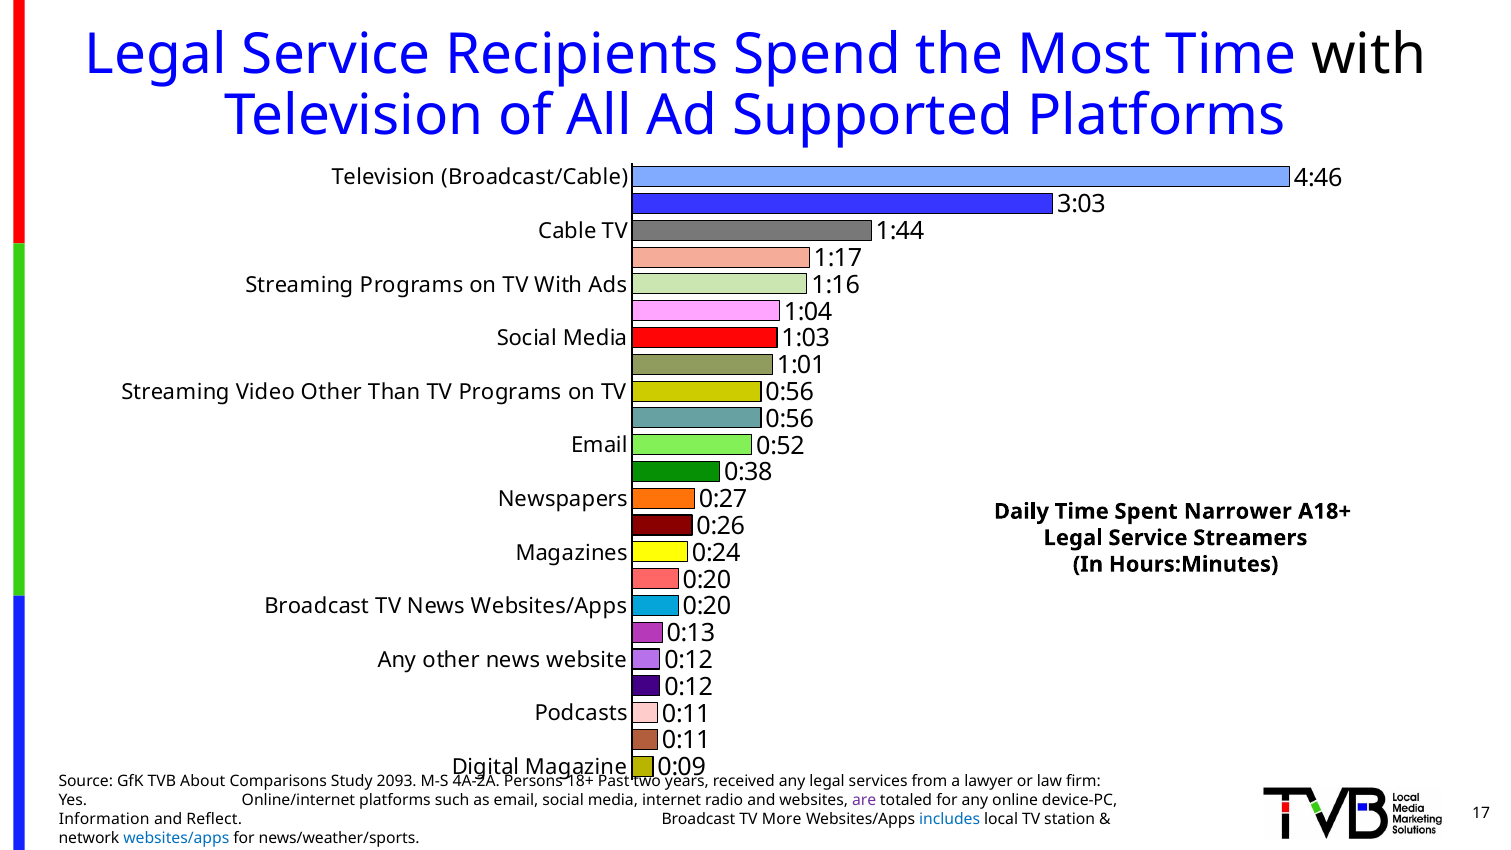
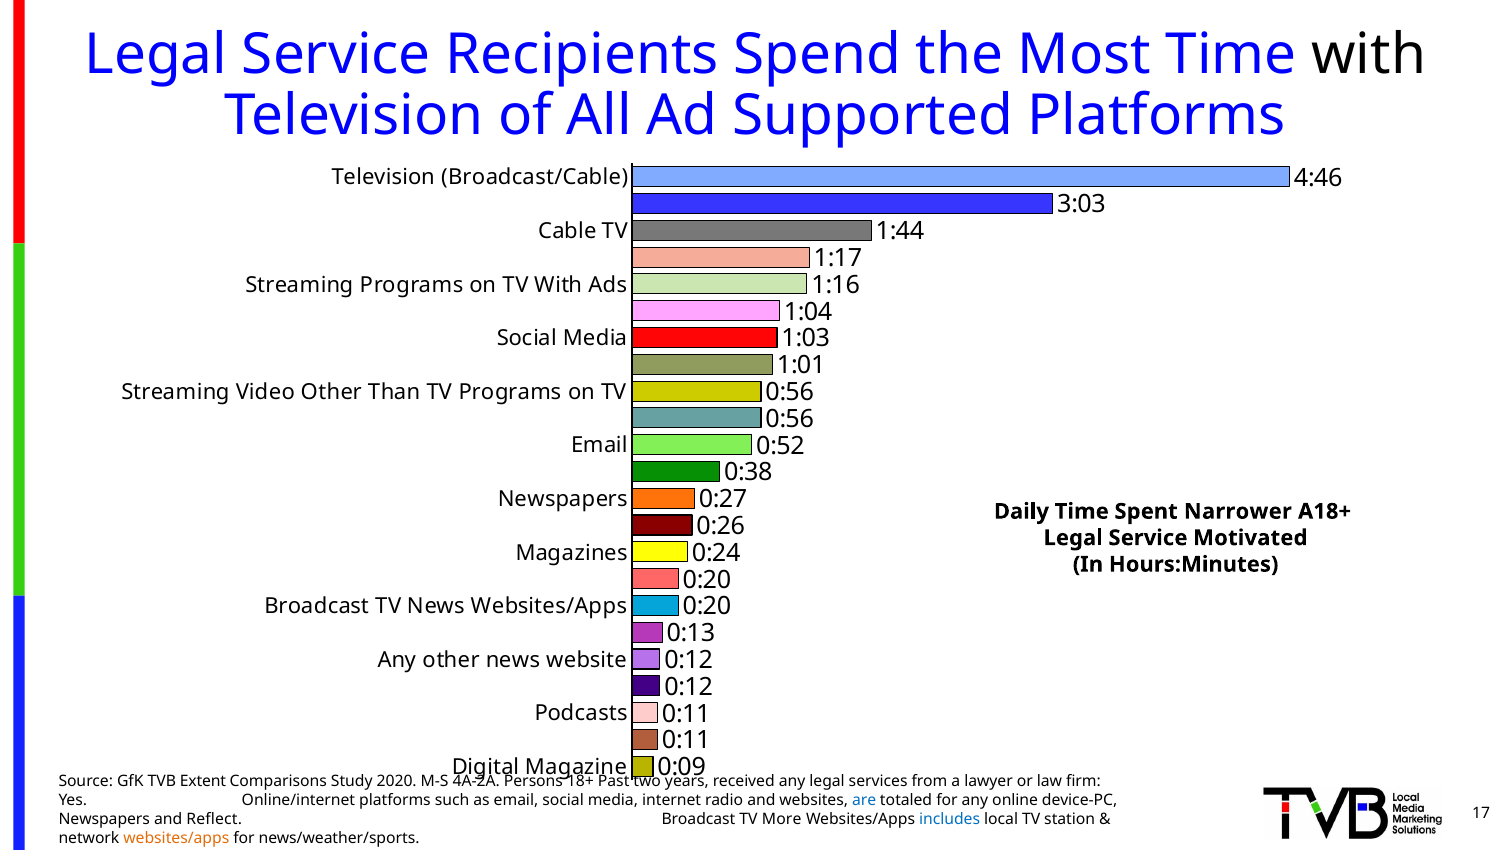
Streamers: Streamers -> Motivated (1250, 538)
About: About -> Extent (203, 782)
2093: 2093 -> 2020 (397, 782)
are colour: purple -> blue (864, 801)
Information: Information -> Newspapers (104, 819)
websites/apps colour: blue -> orange (176, 838)
